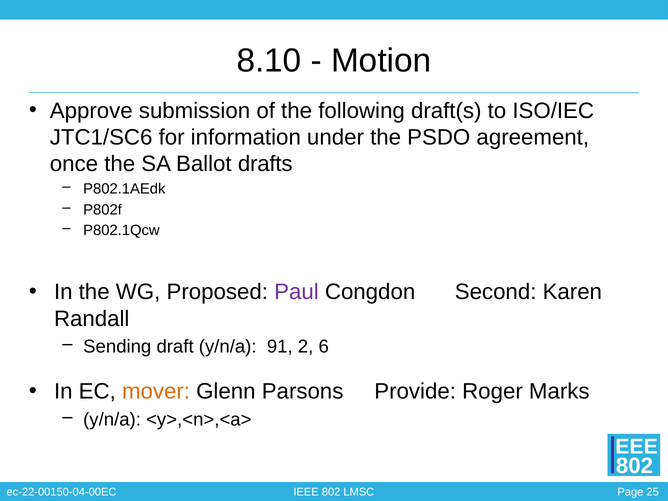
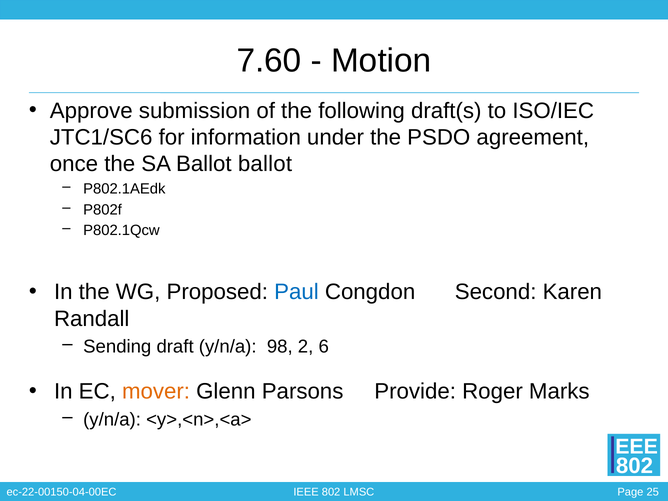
8.10: 8.10 -> 7.60 (269, 61)
Ballot drafts: drafts -> ballot (265, 164)
Paul colour: purple -> blue (296, 292)
91: 91 -> 98 (280, 347)
